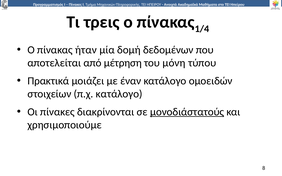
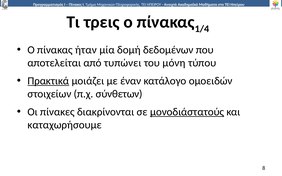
μέτρηση: μέτρηση -> τυπώνει (123, 63)
Πρακτικά underline: none -> present (48, 81)
π.χ κατάλογο: κατάλογο -> σύνθετων (119, 94)
χρησιμοποιούμε: χρησιμοποιούμε -> καταχωρήσουμε (65, 125)
